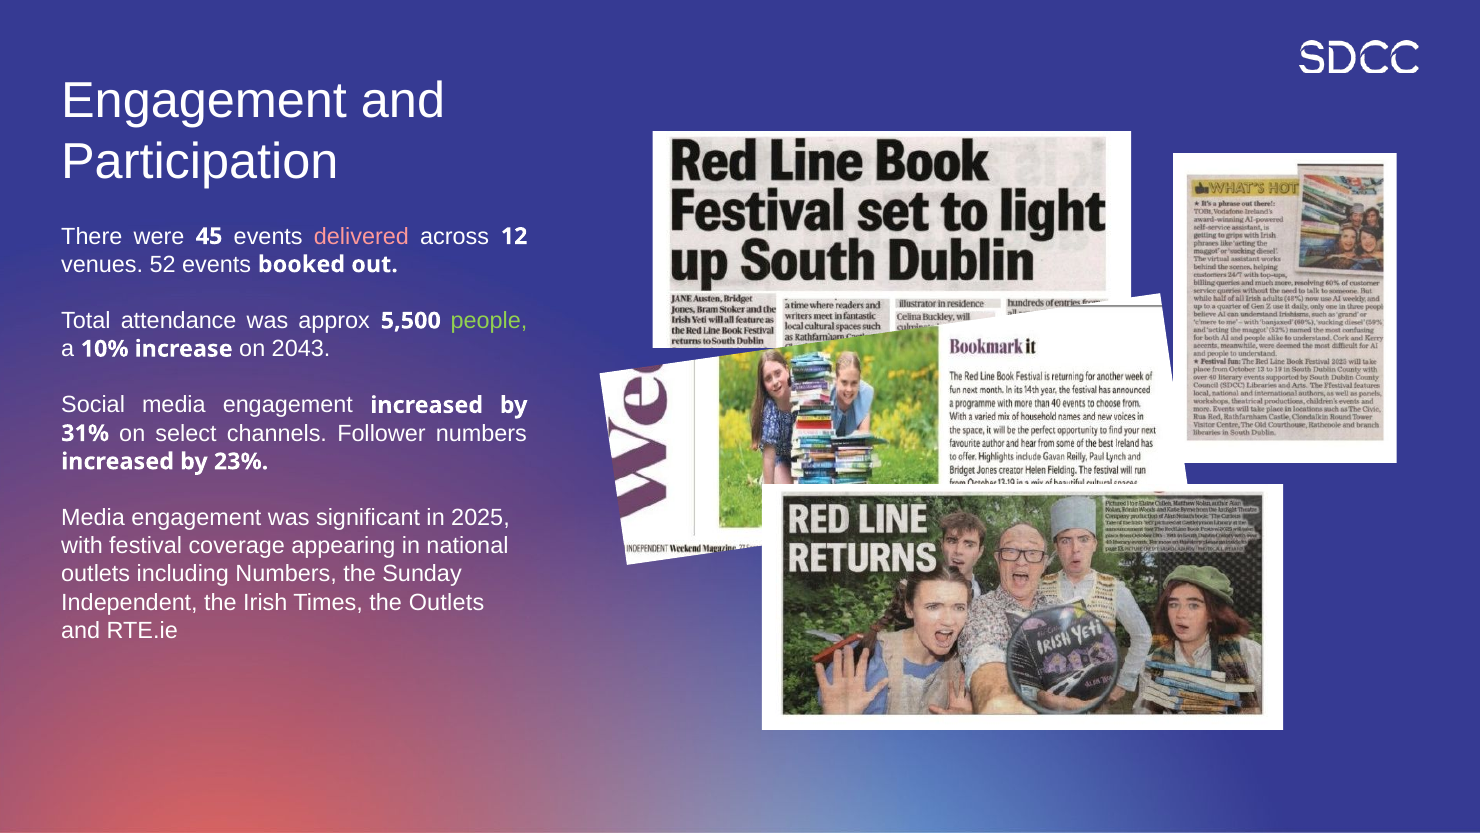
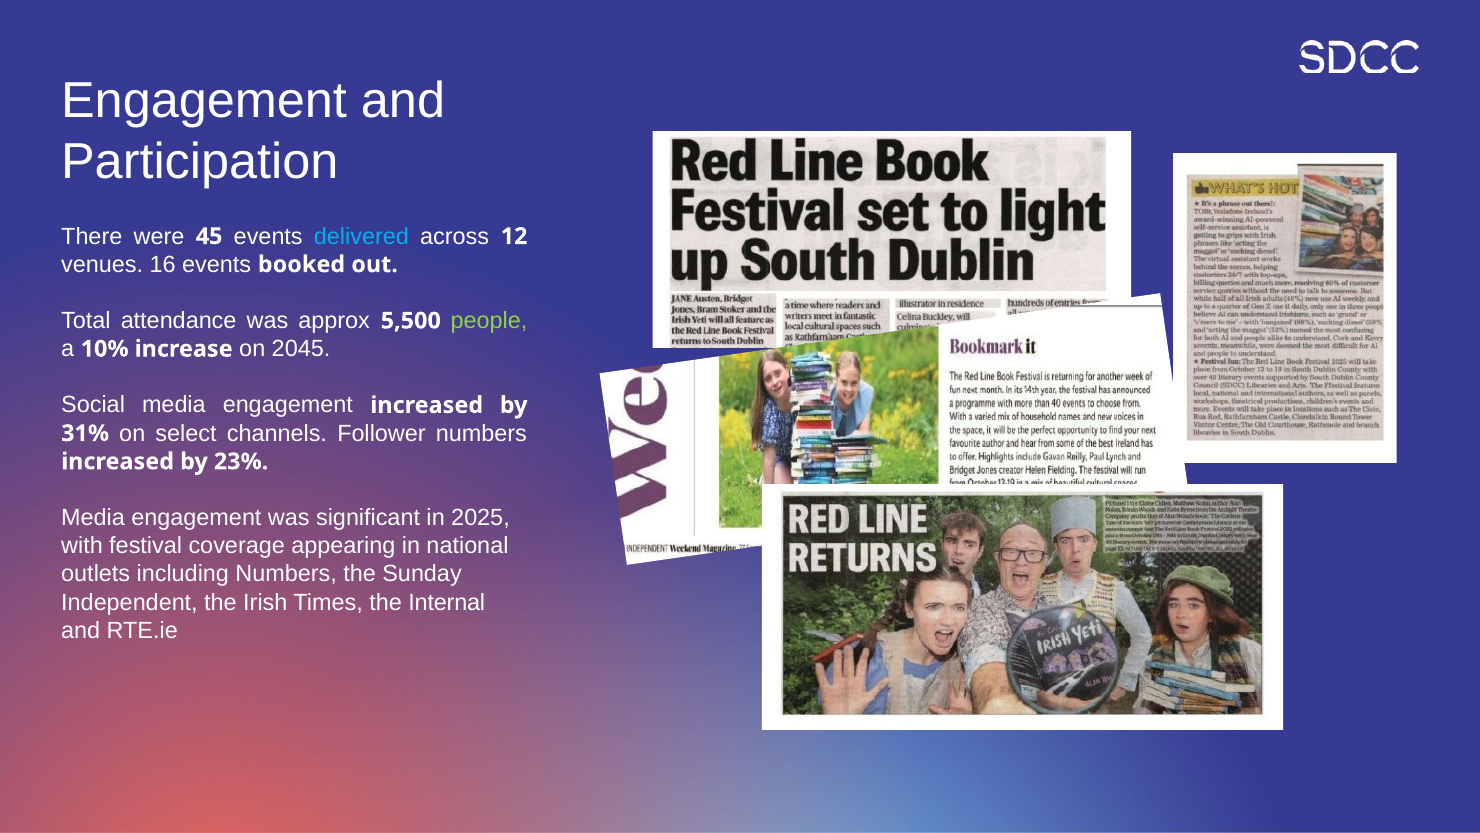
delivered colour: pink -> light blue (361, 236)
52: 52 -> 16 (163, 264)
2043: 2043 -> 2045 (301, 349)
the Outlets: Outlets -> Internal (447, 602)
